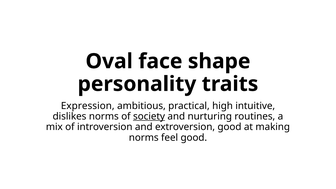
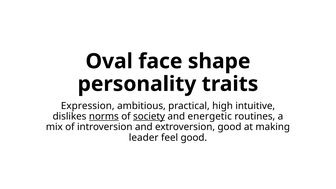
norms underline: none -> present (104, 116)
nurturing: nurturing -> energetic (210, 116)
norms: norms -> leader (144, 138)
